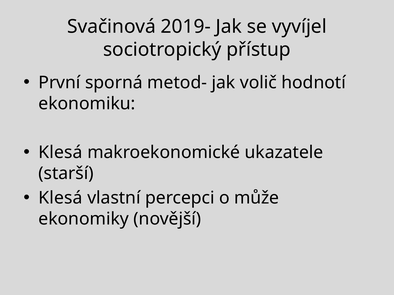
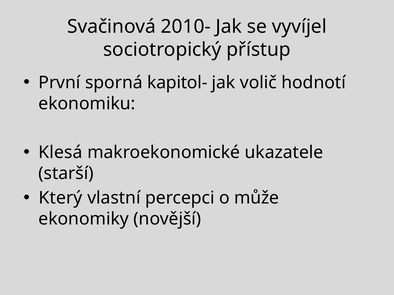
2019-: 2019- -> 2010- (186, 27)
metod-: metod- -> kapitol- (177, 83)
Klesá: Klesá -> Který (60, 198)
